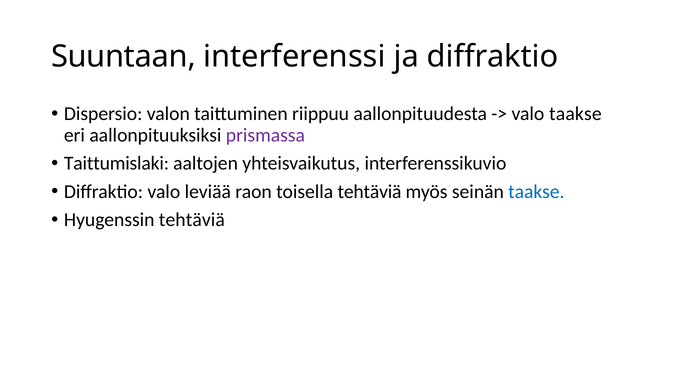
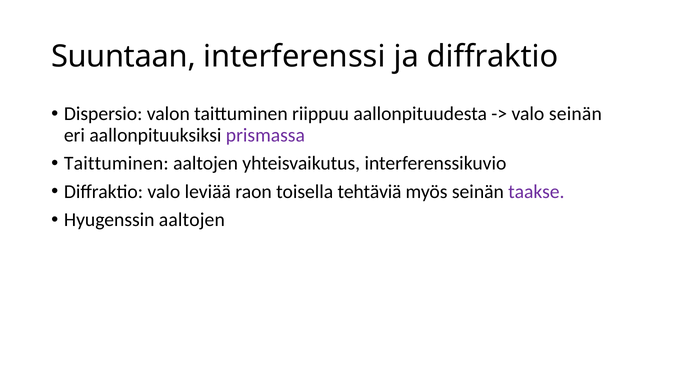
valo taakse: taakse -> seinän (575, 114)
Taittumislaki: Taittumislaki -> Taittuminen (116, 163)
taakse colour: blue -> purple (536, 191)
Hyugenssin tehtäviä: tehtäviä -> aaltojen (192, 220)
